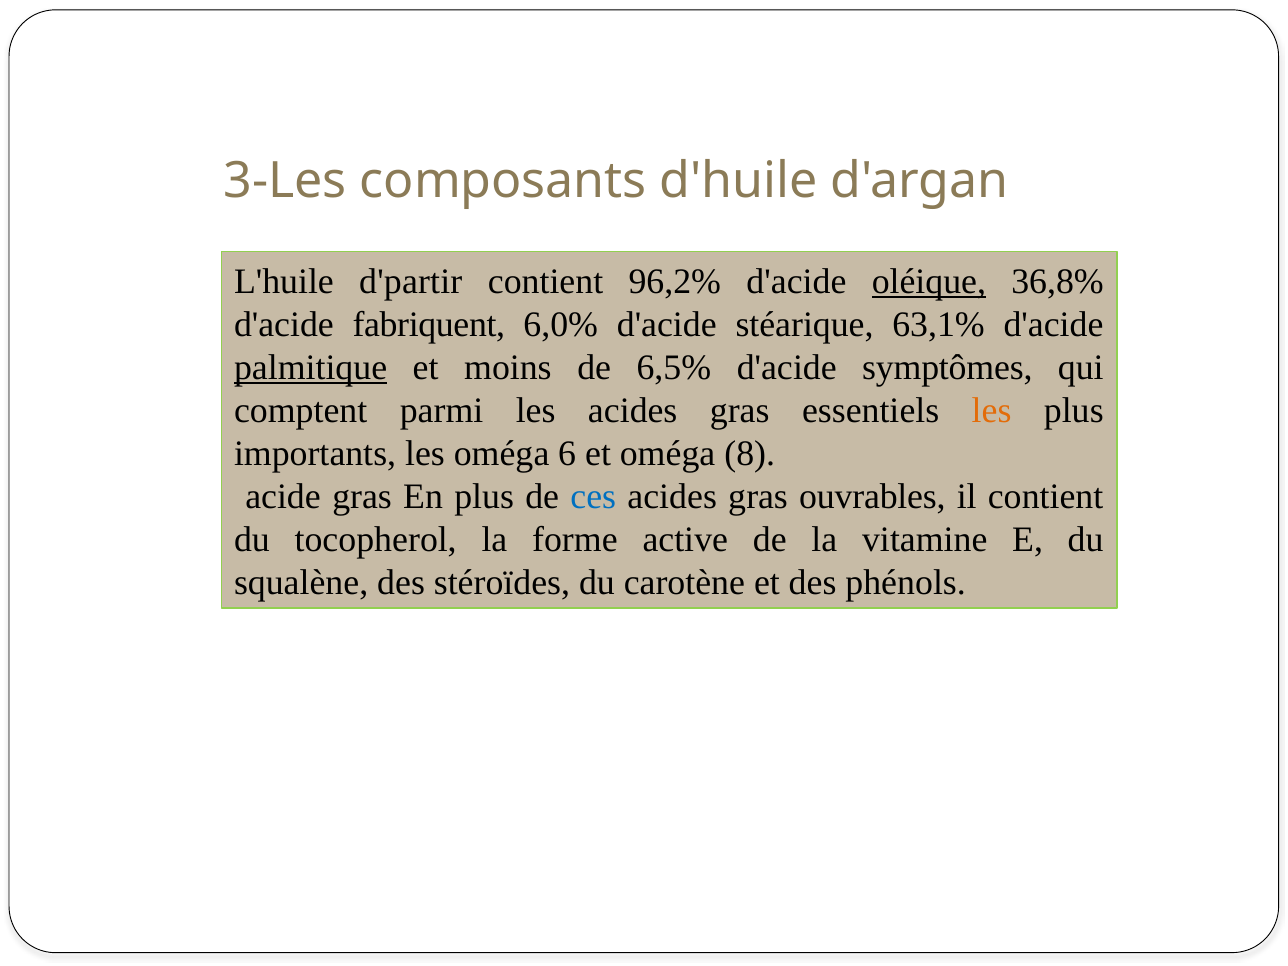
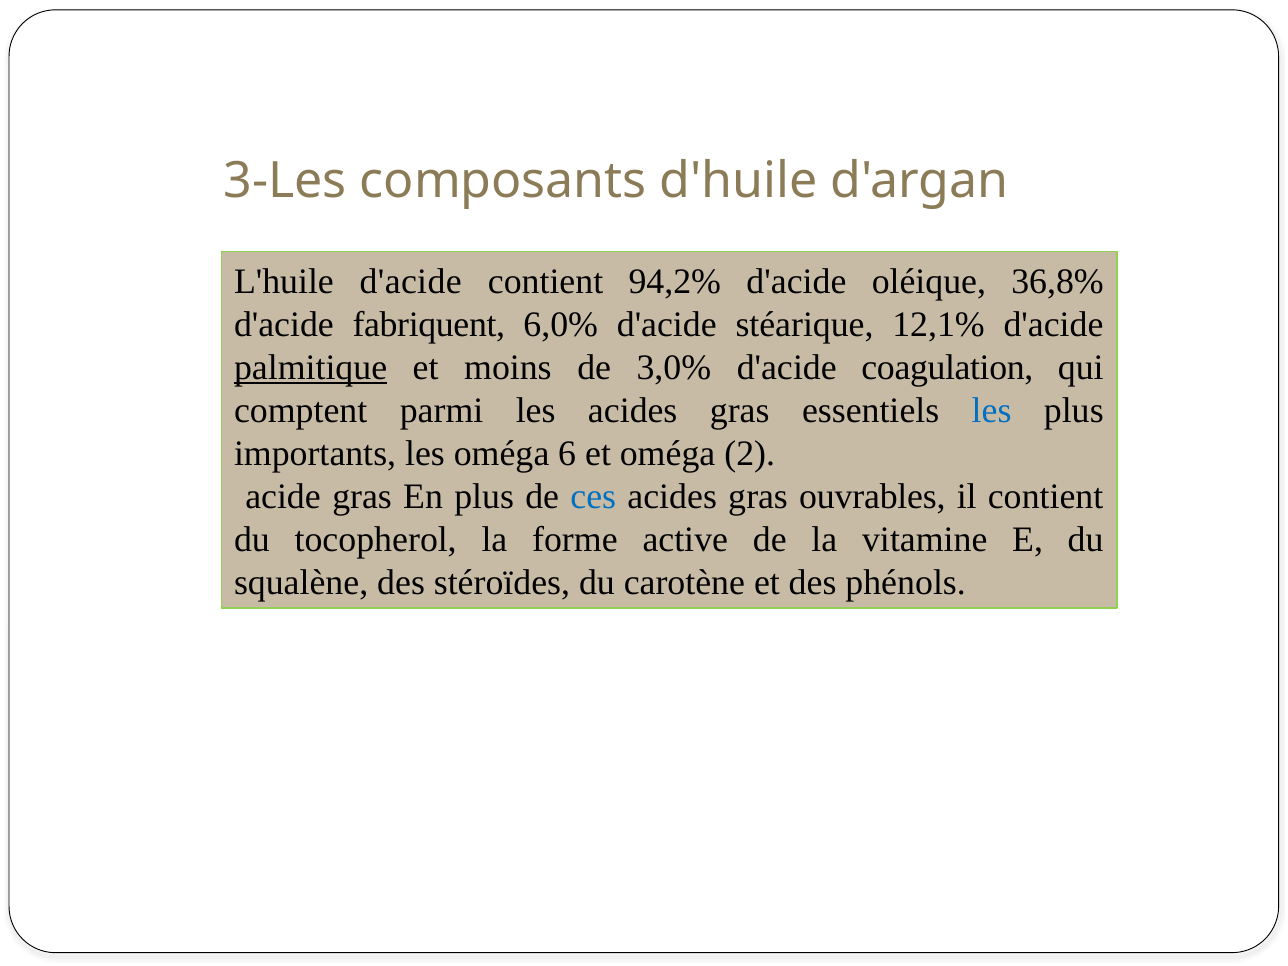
L'huile d'partir: d'partir -> d'acide (411, 282)
96,2%: 96,2% -> 94,2% (675, 282)
oléique underline: present -> none (929, 282)
63,1%: 63,1% -> 12,1% (939, 325)
6,5%: 6,5% -> 3,0% (674, 368)
symptômes: symptômes -> coagulation (947, 368)
les colour: orange -> blue (992, 411)
8: 8 -> 2 (750, 454)
